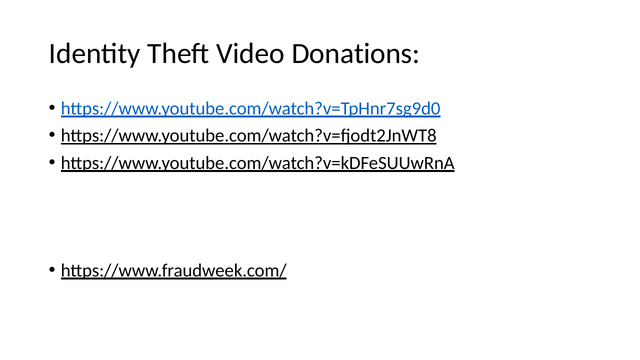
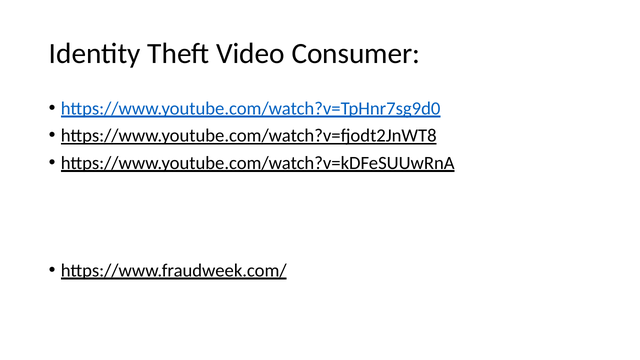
Donations: Donations -> Consumer (356, 54)
